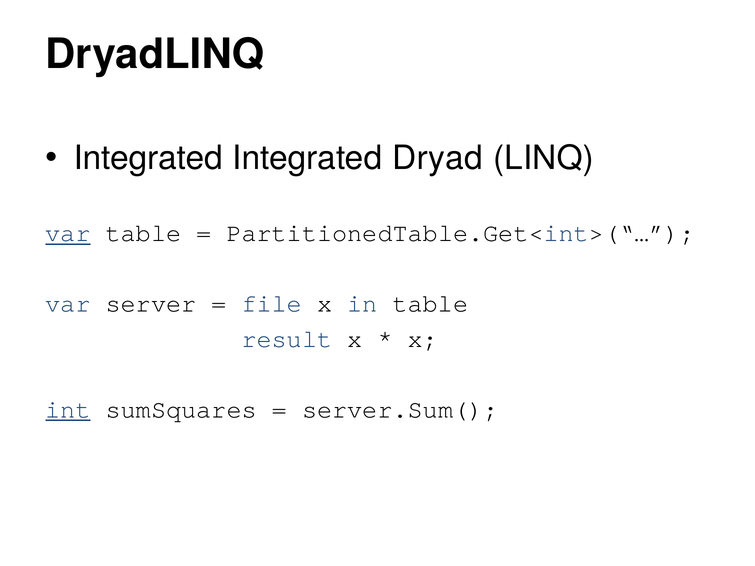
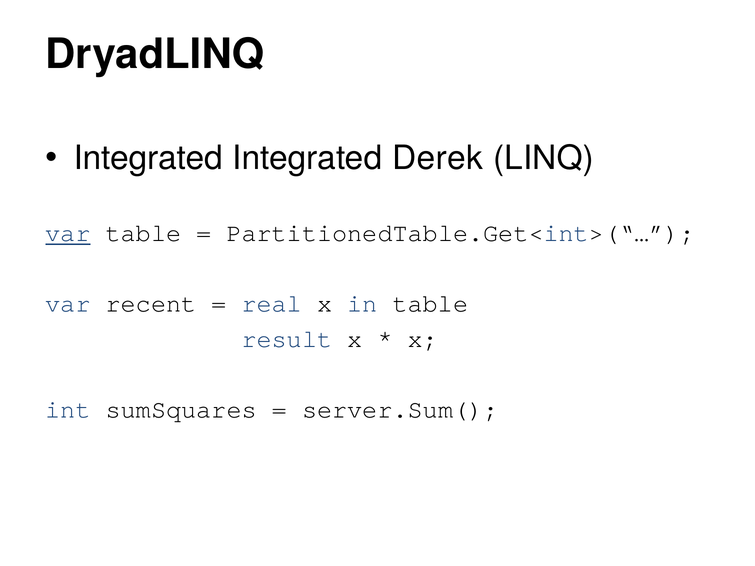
Dryad: Dryad -> Derek (438, 158)
server: server -> recent (151, 304)
file: file -> real (272, 304)
int underline: present -> none (68, 409)
